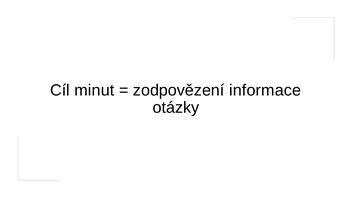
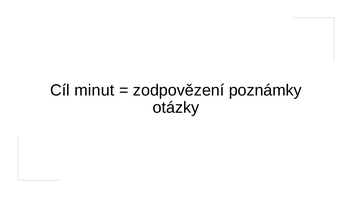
informace: informace -> poznámky (265, 90)
